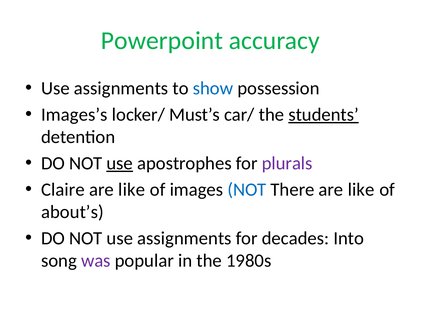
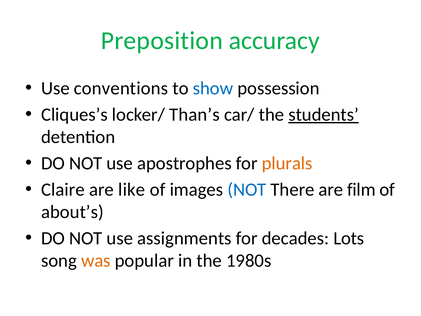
Powerpoint: Powerpoint -> Preposition (162, 41)
assignments: assignments -> conventions (121, 88)
Images’s: Images’s -> Cliques’s (74, 115)
Must’s: Must’s -> Than’s (194, 115)
use underline: present -> none (120, 163)
plurals colour: purple -> orange (287, 163)
There are like: like -> film (361, 189)
Into: Into -> Lots (349, 238)
was colour: purple -> orange (96, 261)
